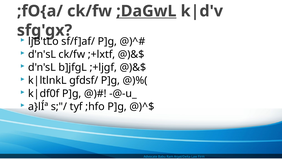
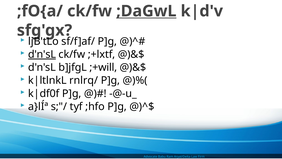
d'n'sL underline: none -> present (42, 54)
;+ljgf: ;+ljgf -> ;+will (103, 67)
gfdsf/: gfdsf/ -> rnlrq/ (84, 80)
